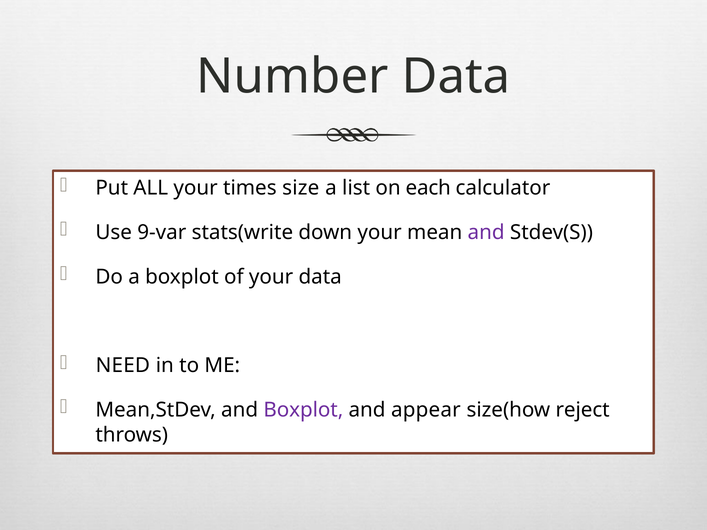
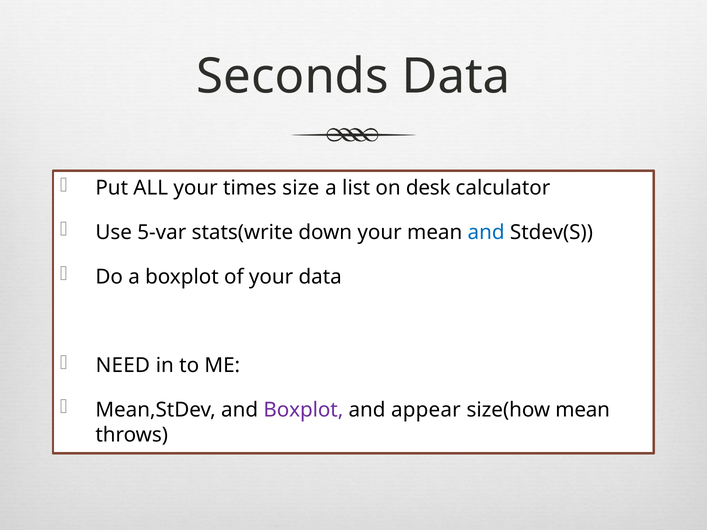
Number: Number -> Seconds (293, 77)
each: each -> desk (428, 188)
9-var: 9-var -> 5-var (162, 233)
and colour: purple -> blue (486, 233)
size(how reject: reject -> mean (583, 410)
